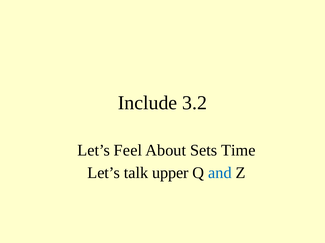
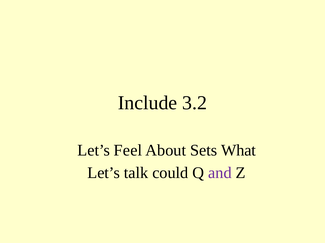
Time: Time -> What (238, 151)
upper: upper -> could (170, 173)
and colour: blue -> purple (220, 173)
